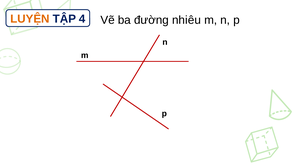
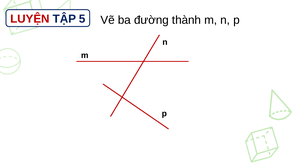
LUYỆN colour: orange -> red (30, 19)
4: 4 -> 5 (82, 19)
nhiêu: nhiêu -> thành (187, 20)
